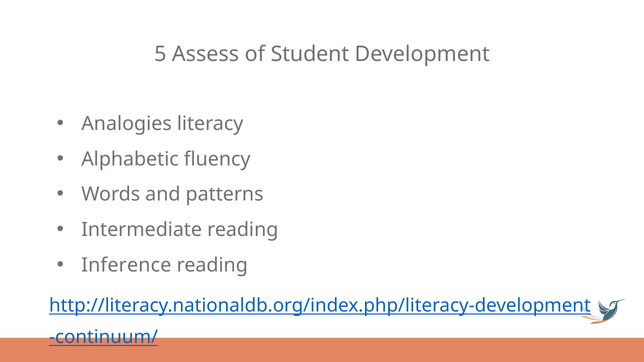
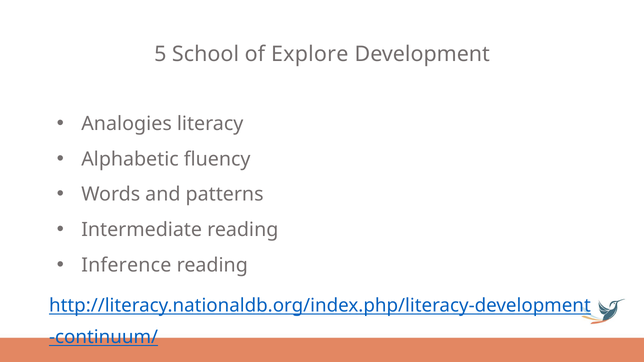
Assess: Assess -> School (206, 54)
Student: Student -> Explore (310, 54)
